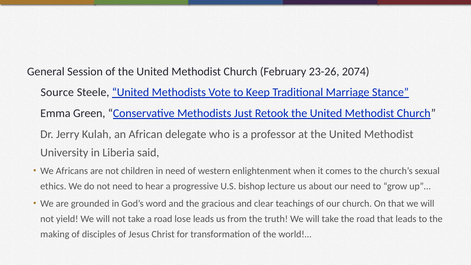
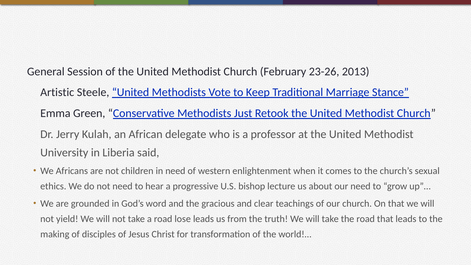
2074: 2074 -> 2013 (356, 72)
Source: Source -> Artistic (57, 92)
